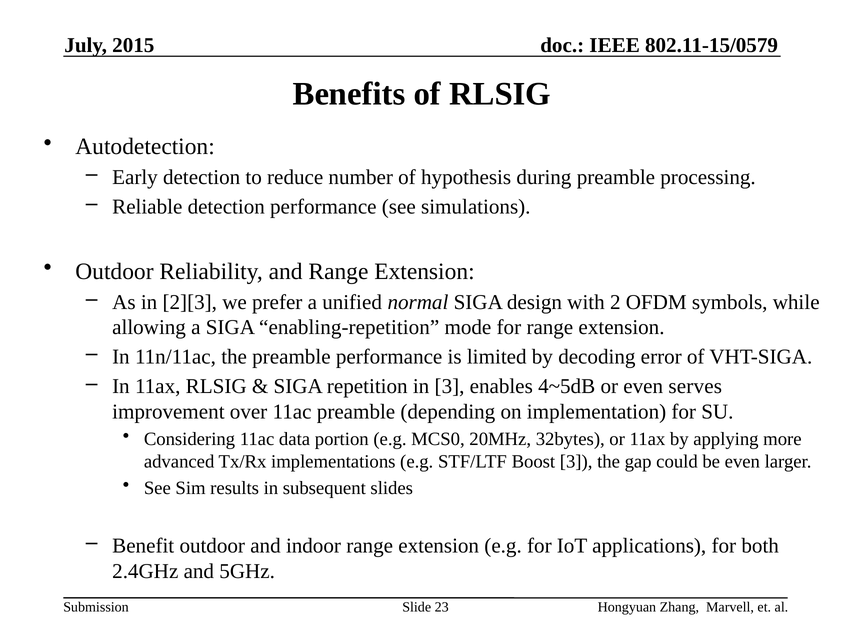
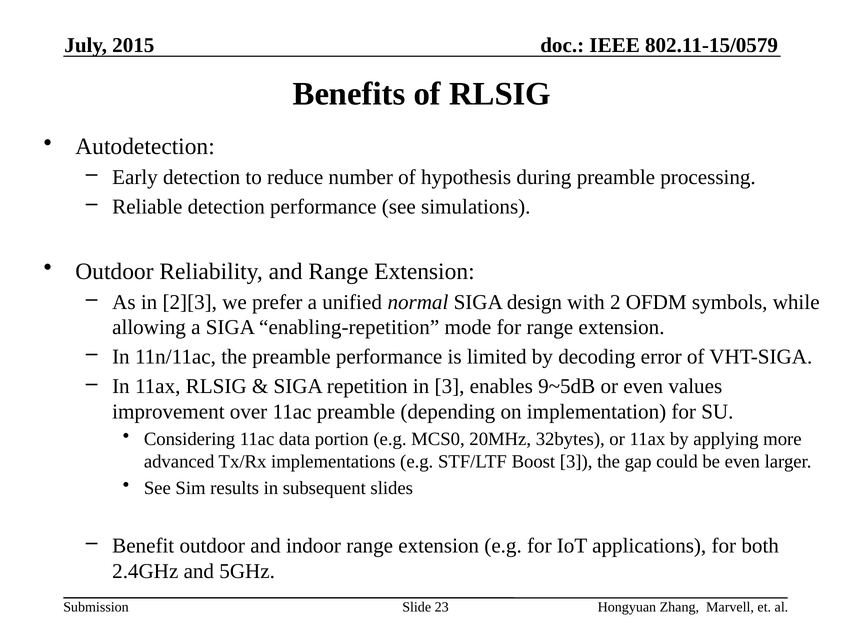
4~5dB: 4~5dB -> 9~5dB (567, 386)
serves: serves -> values (695, 386)
